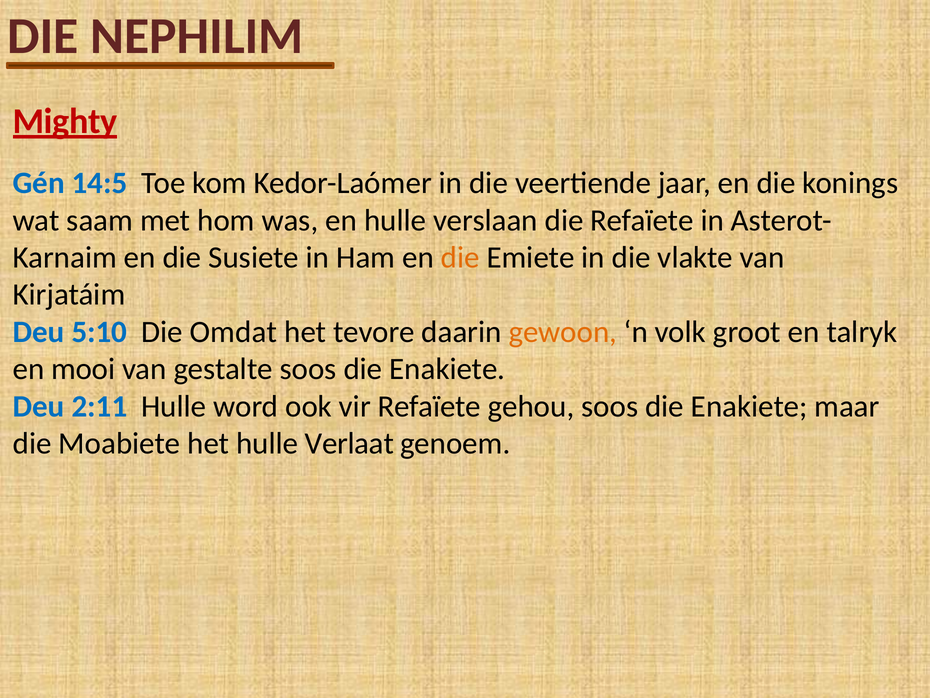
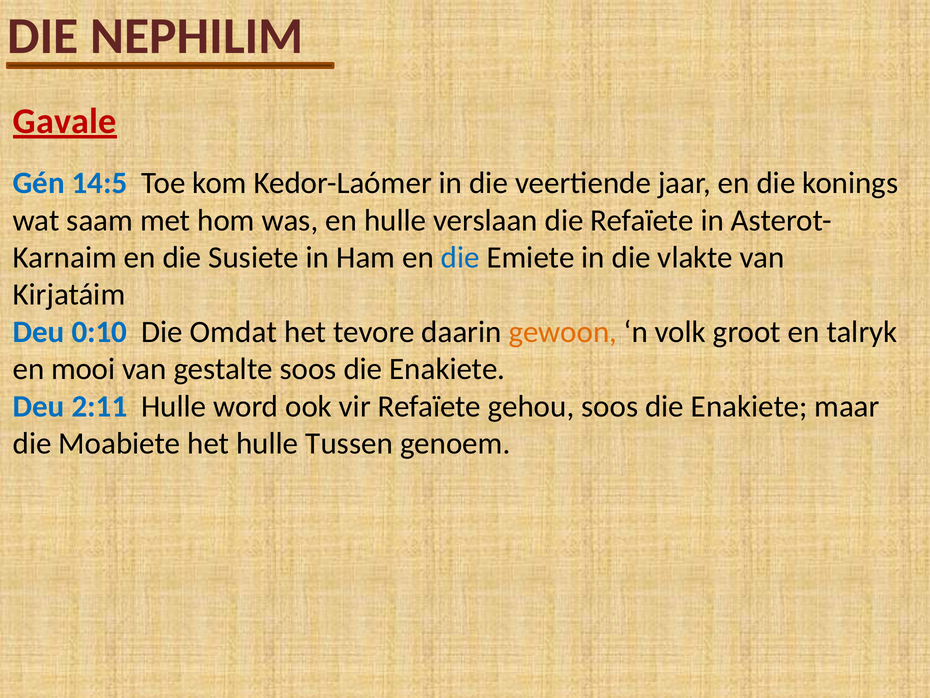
Mighty: Mighty -> Gavale (65, 121)
die colour: orange -> blue (460, 257)
5:10: 5:10 -> 0:10 (99, 332)
Verlaat: Verlaat -> Tussen (349, 443)
